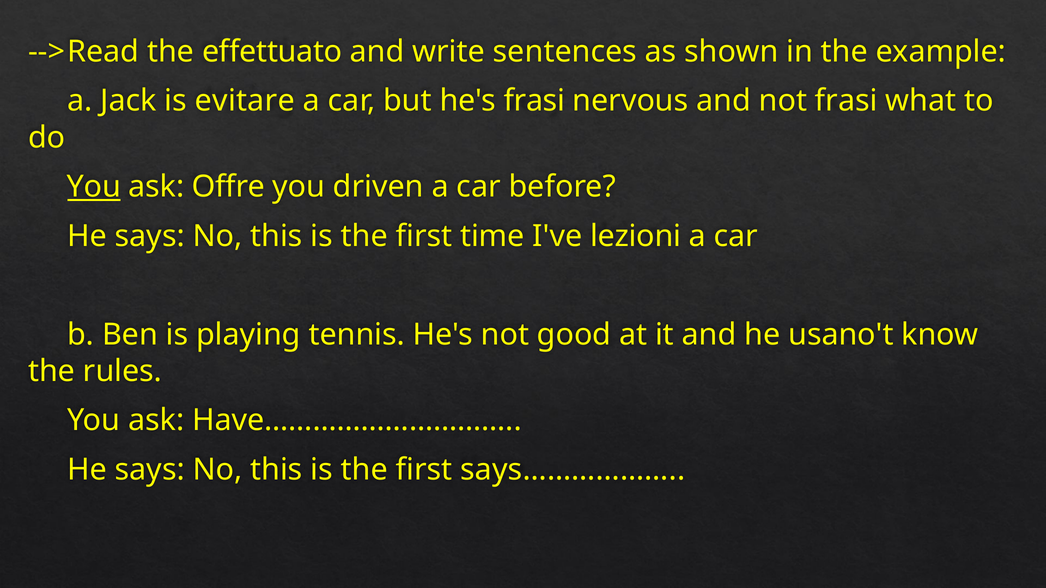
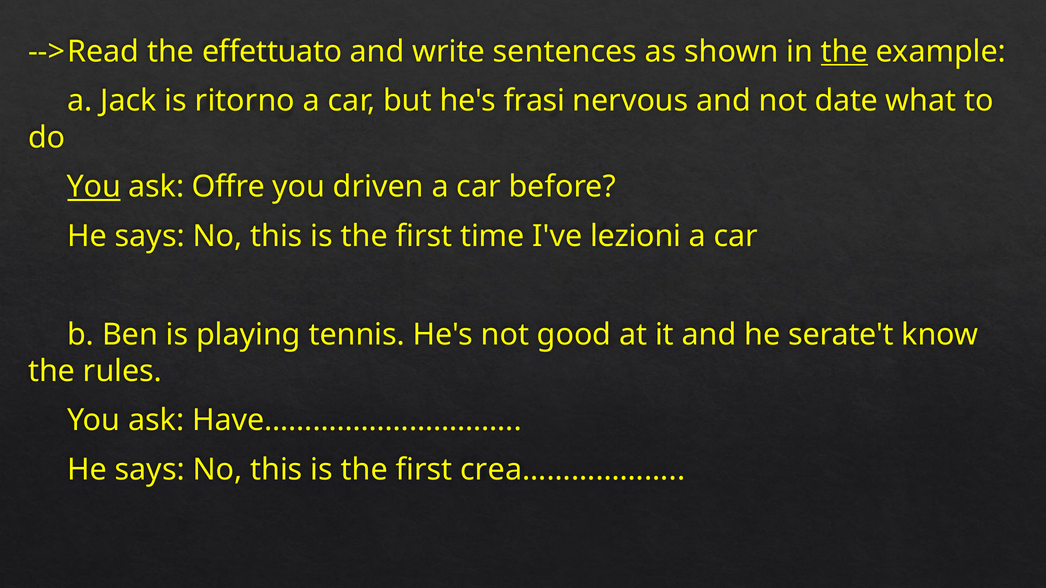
the underline: none -> present (844, 52)
evitare: evitare -> ritorno (245, 101)
not frasi: frasi -> date (846, 101)
usano't: usano't -> serate't (841, 335)
says………………: says……………… -> crea……………… (573, 470)
